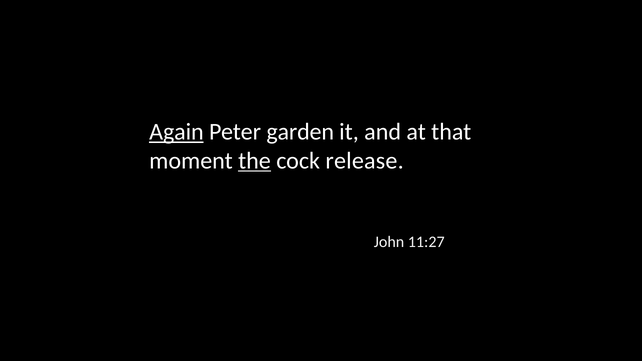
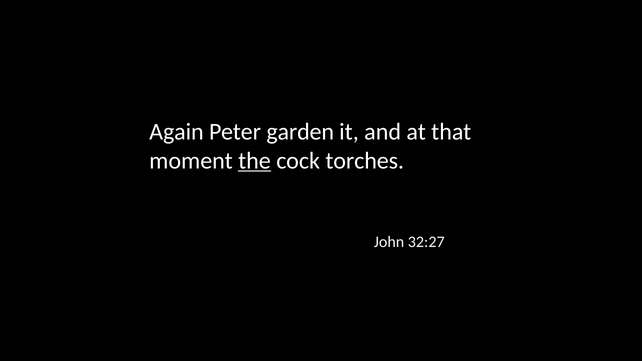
Again underline: present -> none (176, 132)
release: release -> torches (365, 161)
11:27: 11:27 -> 32:27 (426, 242)
